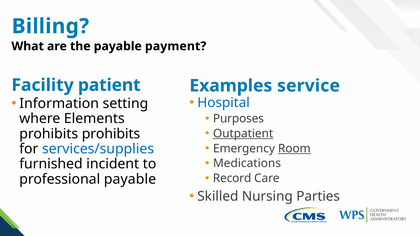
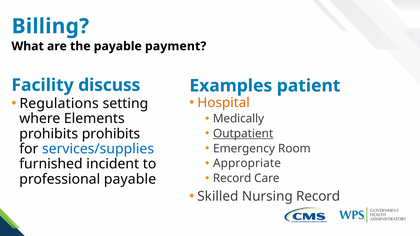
patient: patient -> discuss (109, 85)
service: service -> patient (309, 86)
Hospital colour: blue -> orange (224, 103)
Information: Information -> Regulations (59, 104)
Purposes: Purposes -> Medically (238, 119)
Room underline: present -> none (294, 149)
Medications: Medications -> Appropriate (247, 164)
Nursing Parties: Parties -> Record (318, 197)
